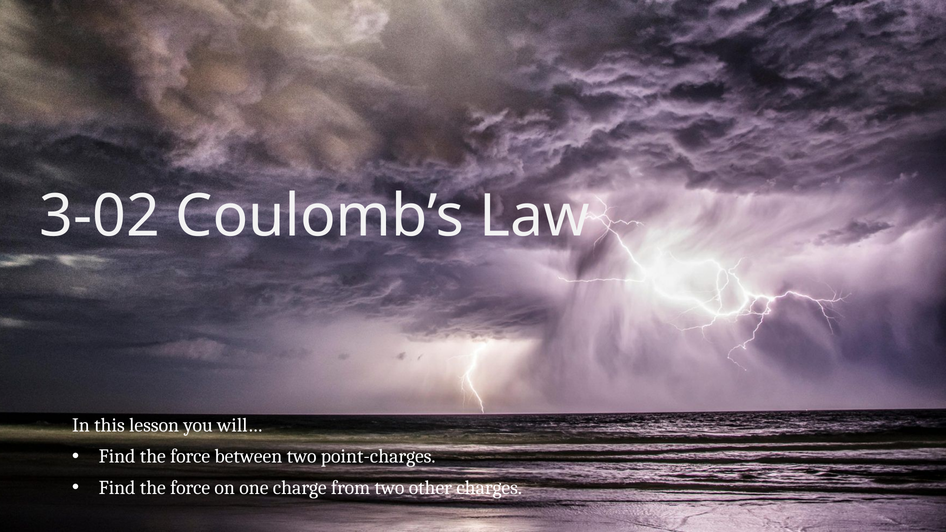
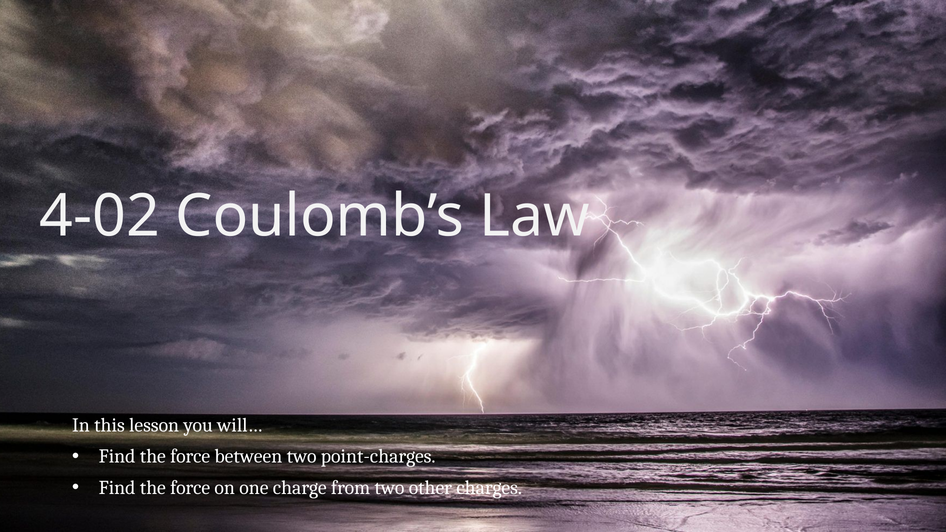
3-02: 3-02 -> 4-02 (100, 216)
